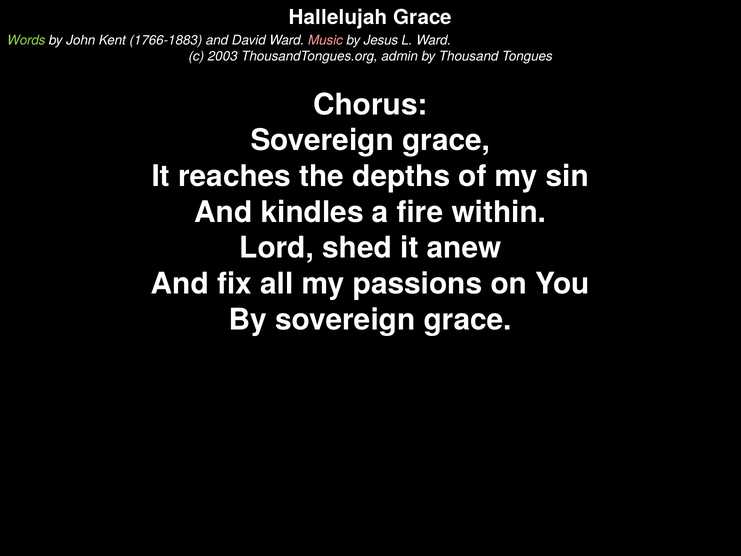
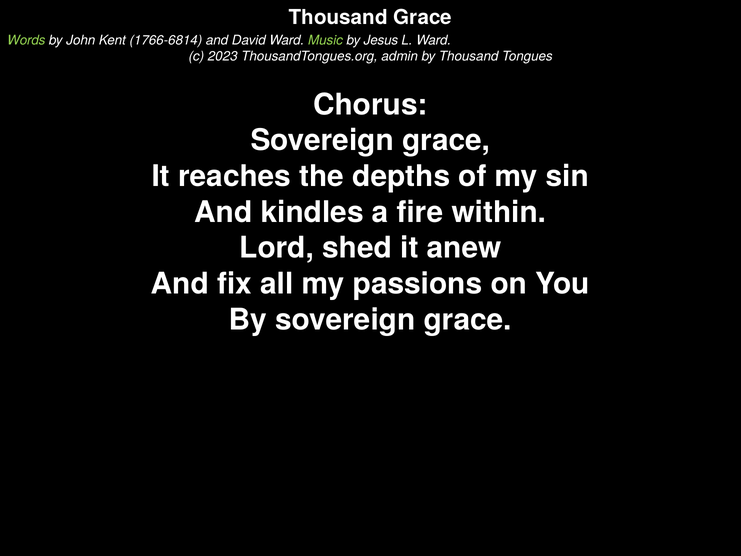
Hallelujah: Hallelujah -> Thousand (338, 17)
1766-1883: 1766-1883 -> 1766-6814 (166, 40)
Music colour: pink -> light green (325, 40)
2003: 2003 -> 2023 (223, 56)
